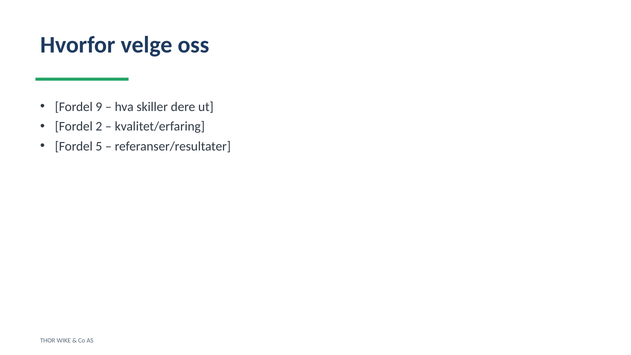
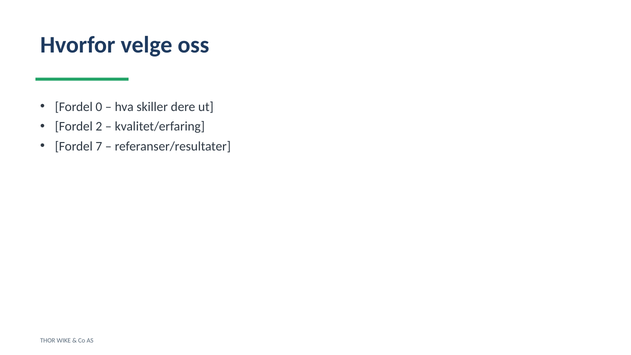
9: 9 -> 0 (99, 107)
5: 5 -> 7 (99, 146)
